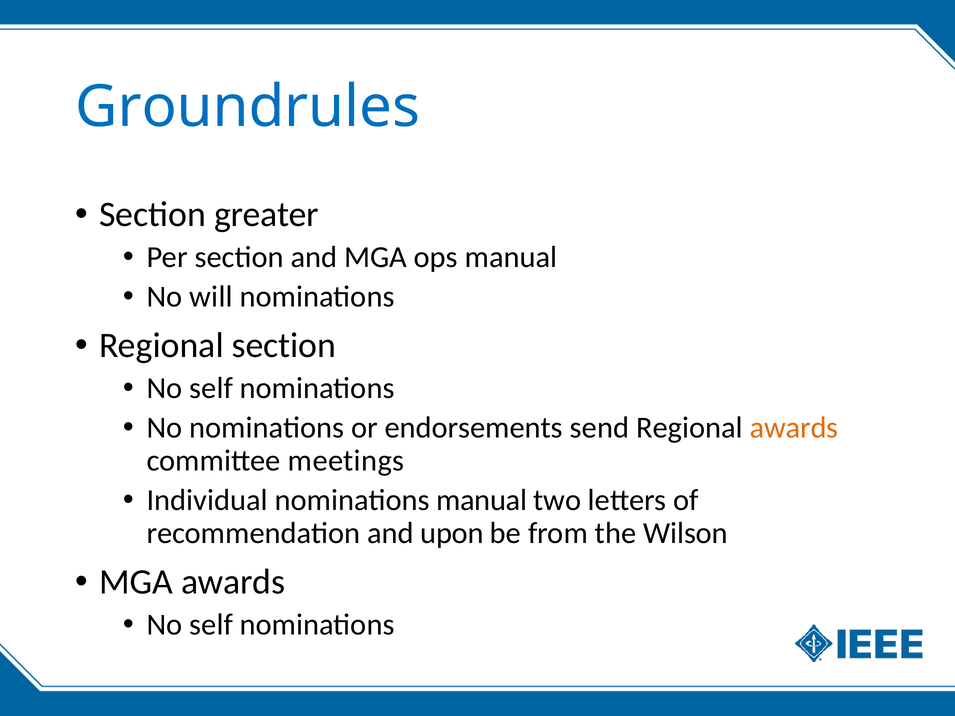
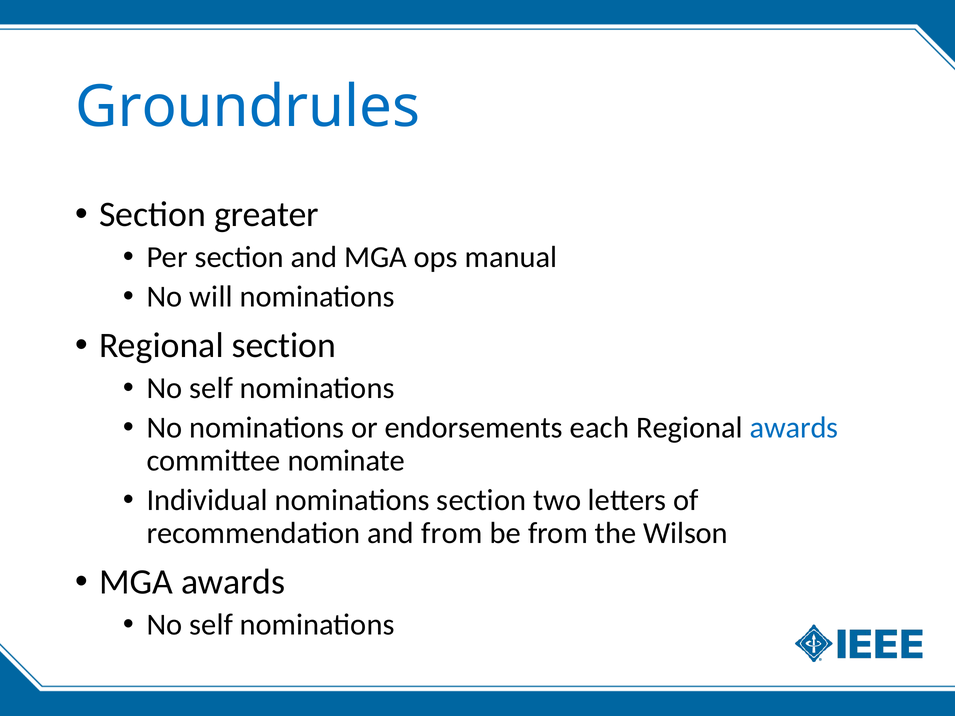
send: send -> each (599, 428)
awards colour: orange -> blue (794, 428)
meetings: meetings -> nominate (346, 461)
nominations manual: manual -> section (481, 500)
and upon: upon -> from (452, 533)
